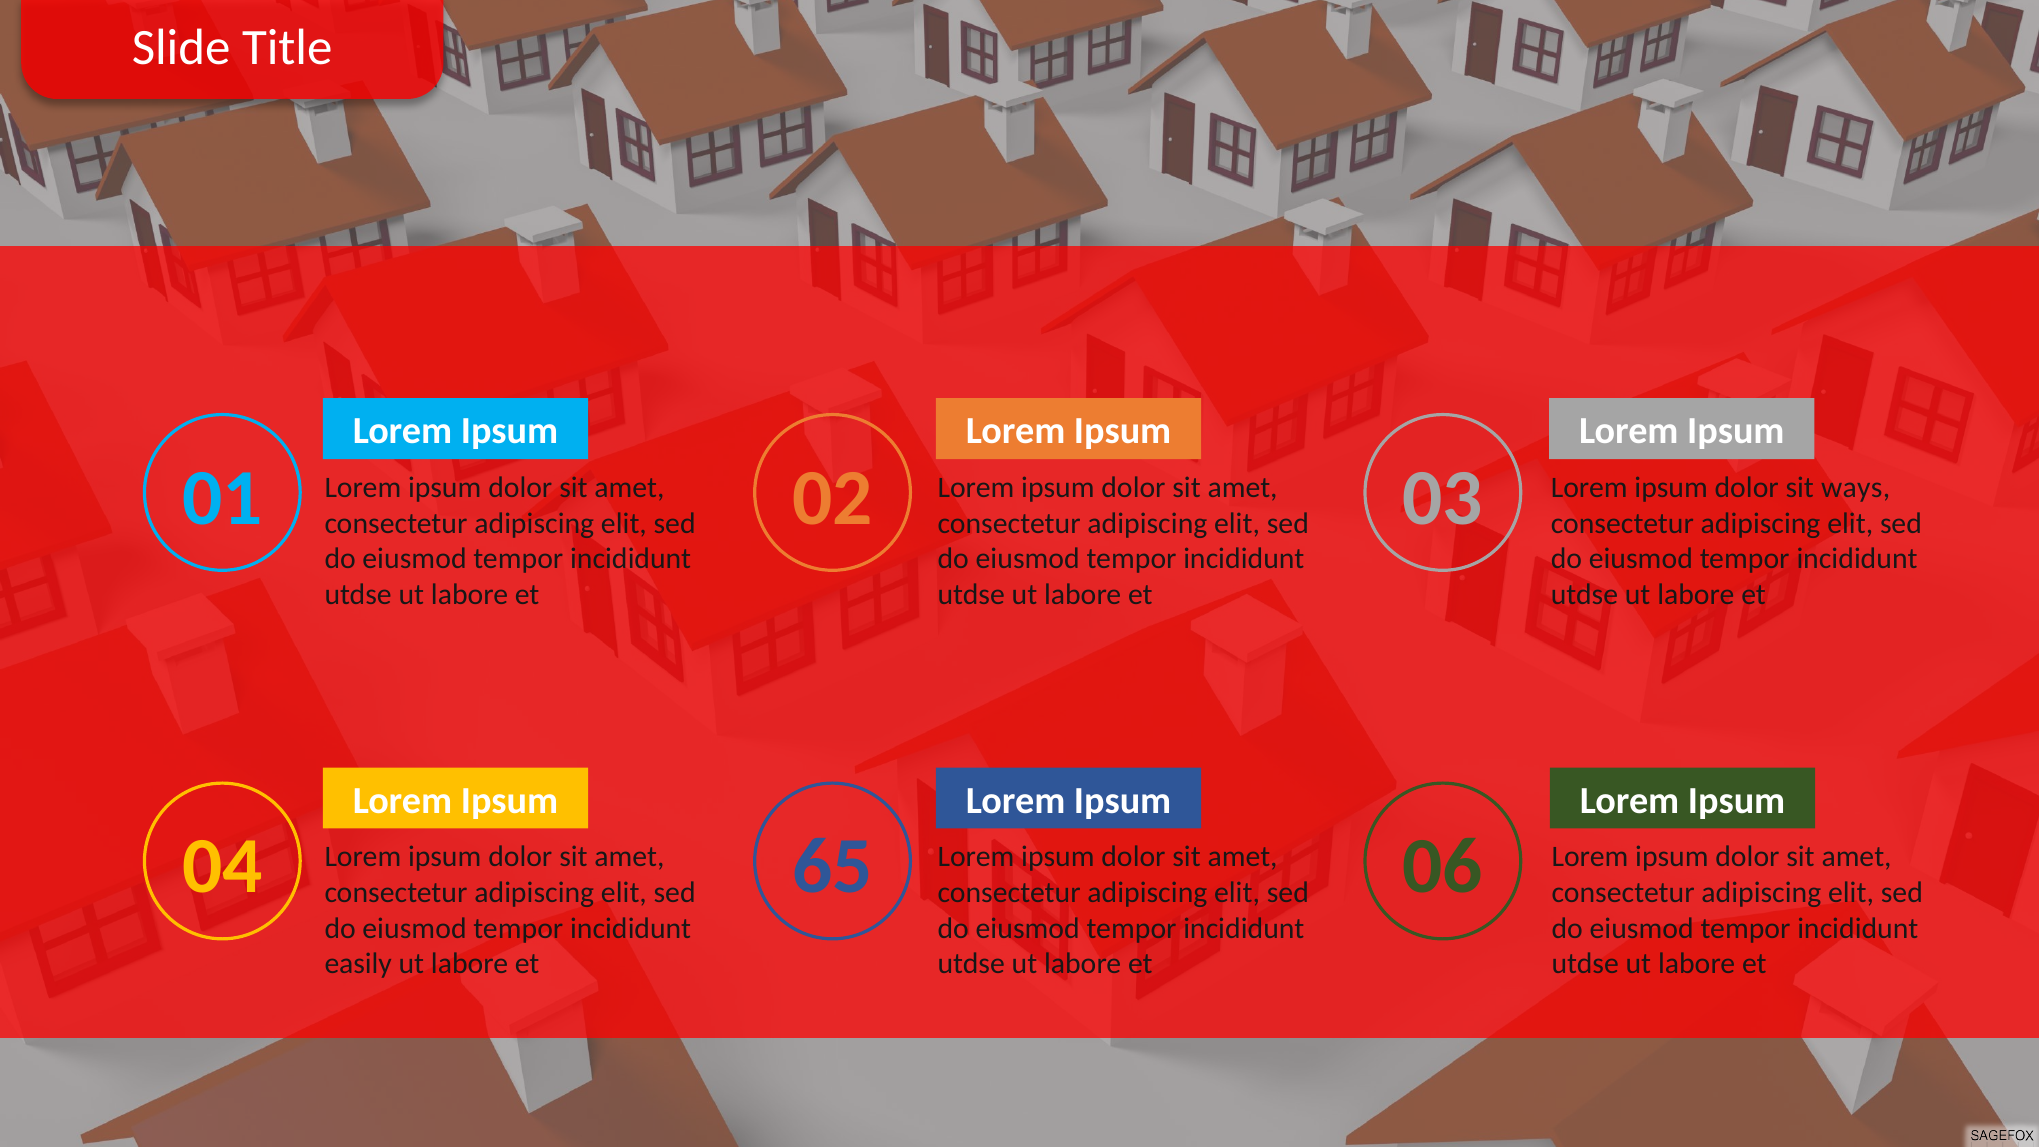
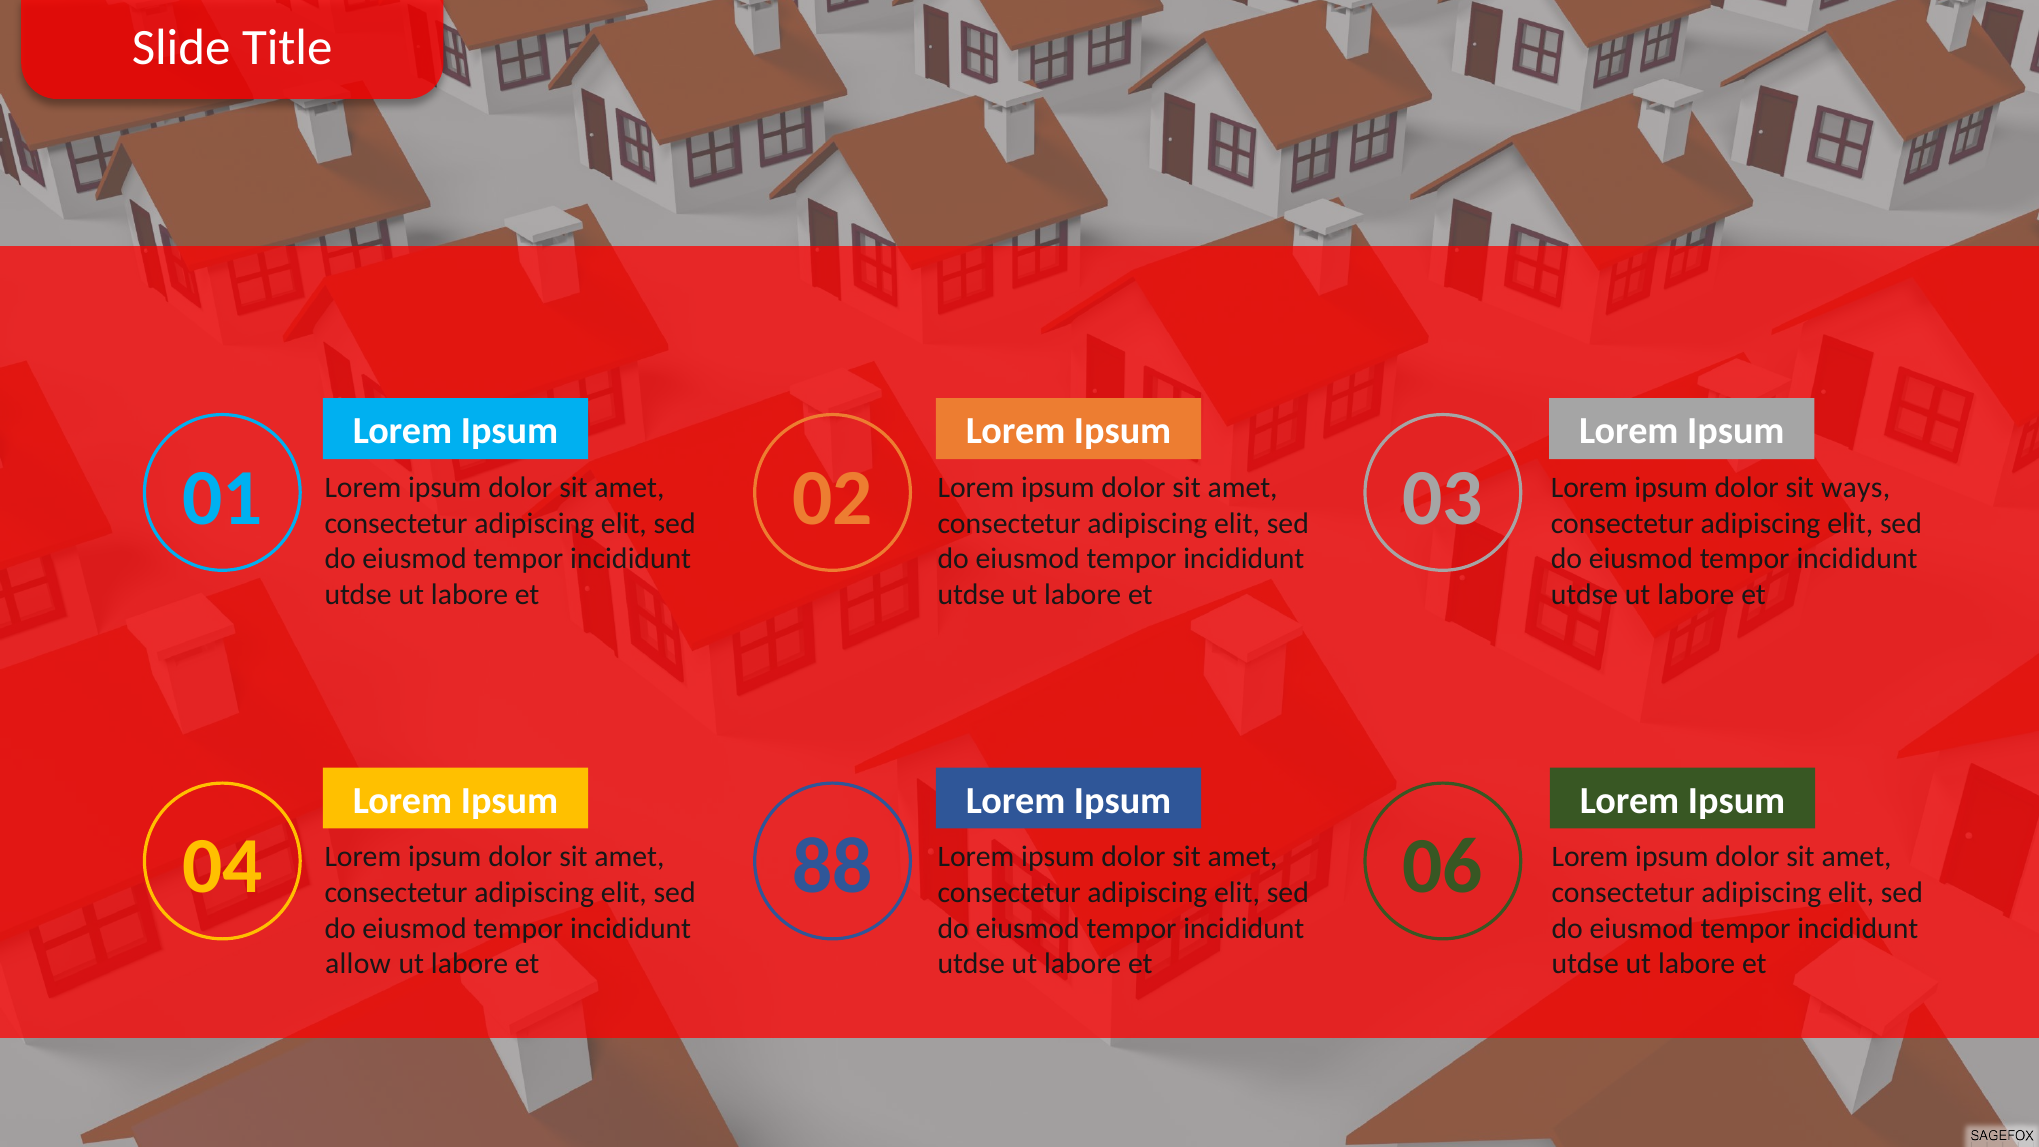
65: 65 -> 88 (832, 866)
easily: easily -> allow (358, 964)
